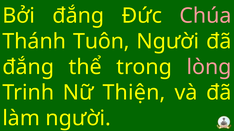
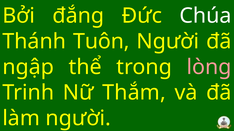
Chúa colour: pink -> white (205, 16)
đắng: đắng -> ngập (28, 67)
Thiện: Thiện -> Thắm (134, 93)
